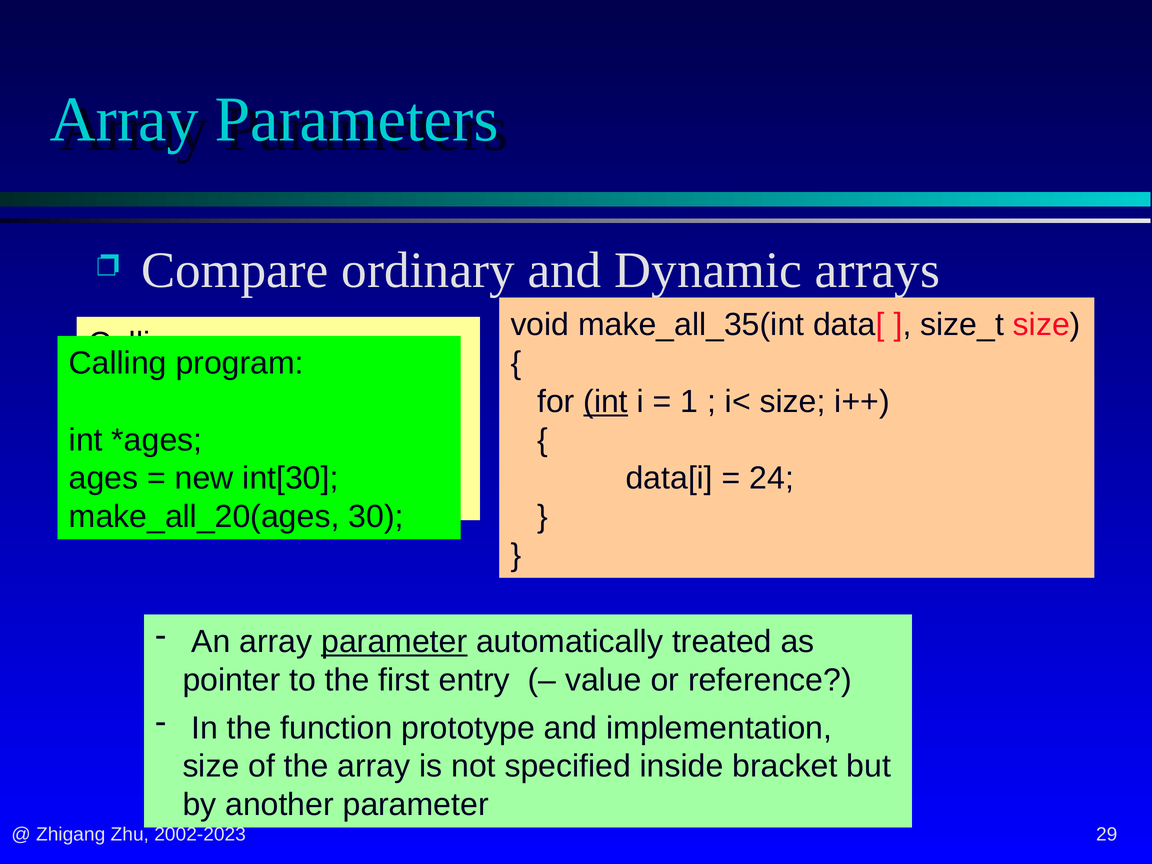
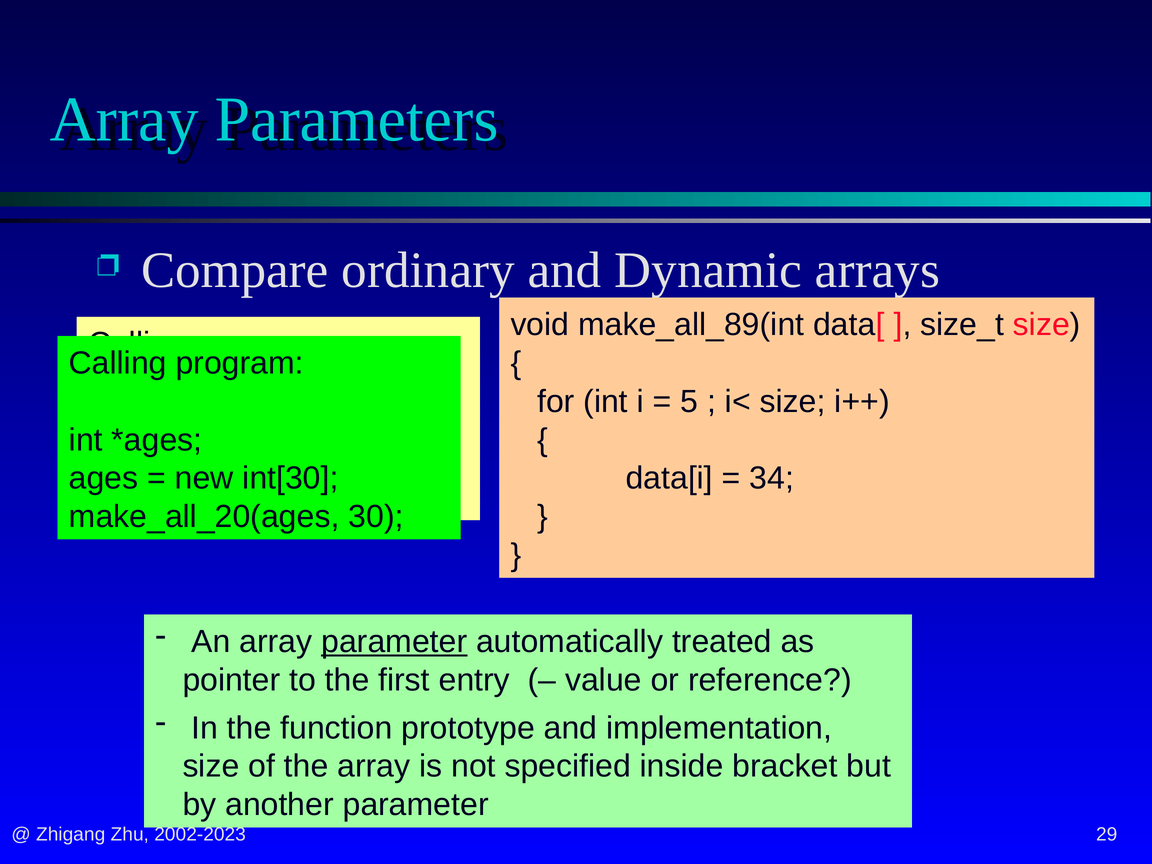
make_all_35(int: make_all_35(int -> make_all_89(int (691, 325)
int underline: present -> none (606, 402)
1: 1 -> 5 (689, 402)
24: 24 -> 34 (772, 478)
